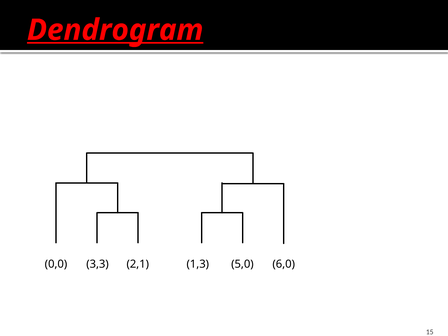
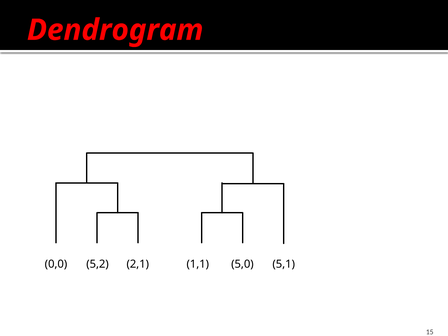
Dendrogram underline: present -> none (115, 30)
3,3: 3,3 -> 5,2 (98, 264)
1,3: 1,3 -> 1,1 (198, 264)
6,0: 6,0 -> 5,1 (284, 264)
